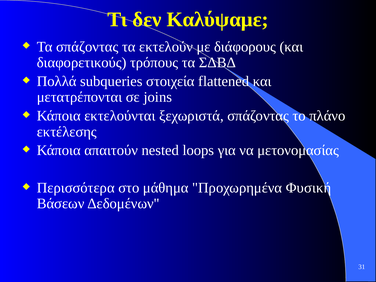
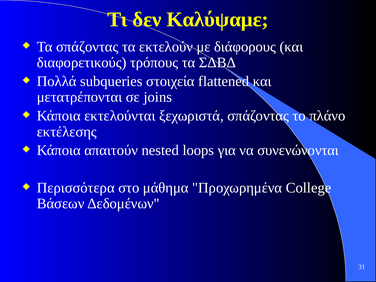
μετονομασίας: μετονομασίας -> συνενώνονται (298, 150)
Φυσική: Φυσική -> College (309, 188)
